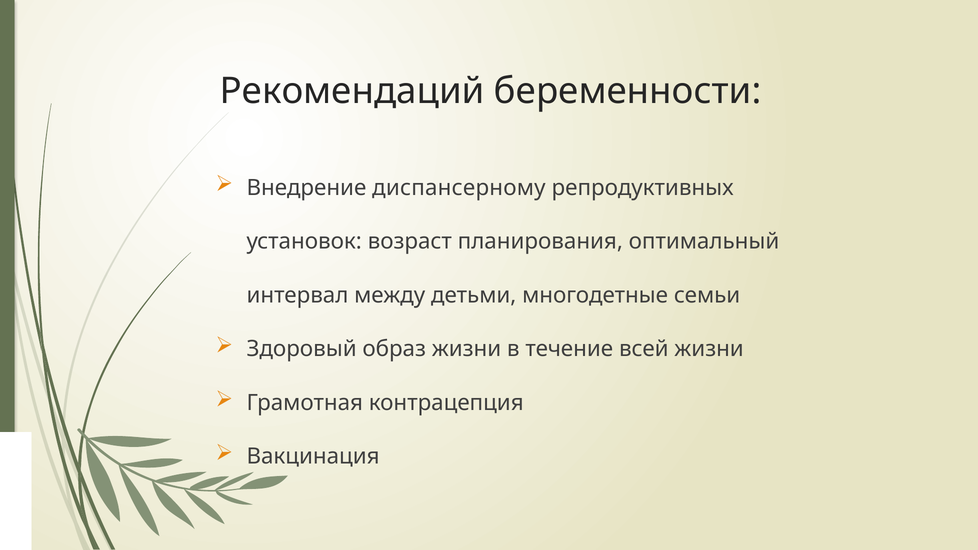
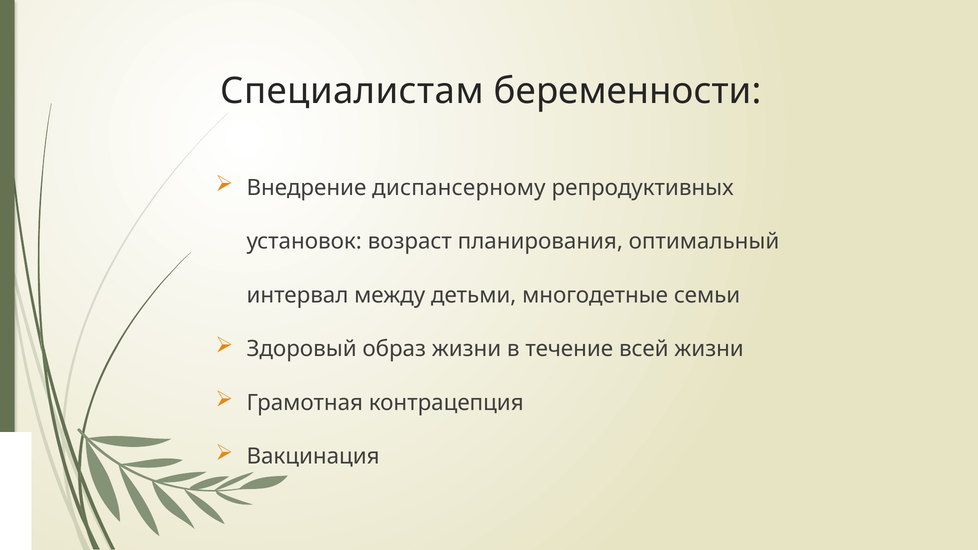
Рекомендаций: Рекомендаций -> Специалистам (352, 91)
